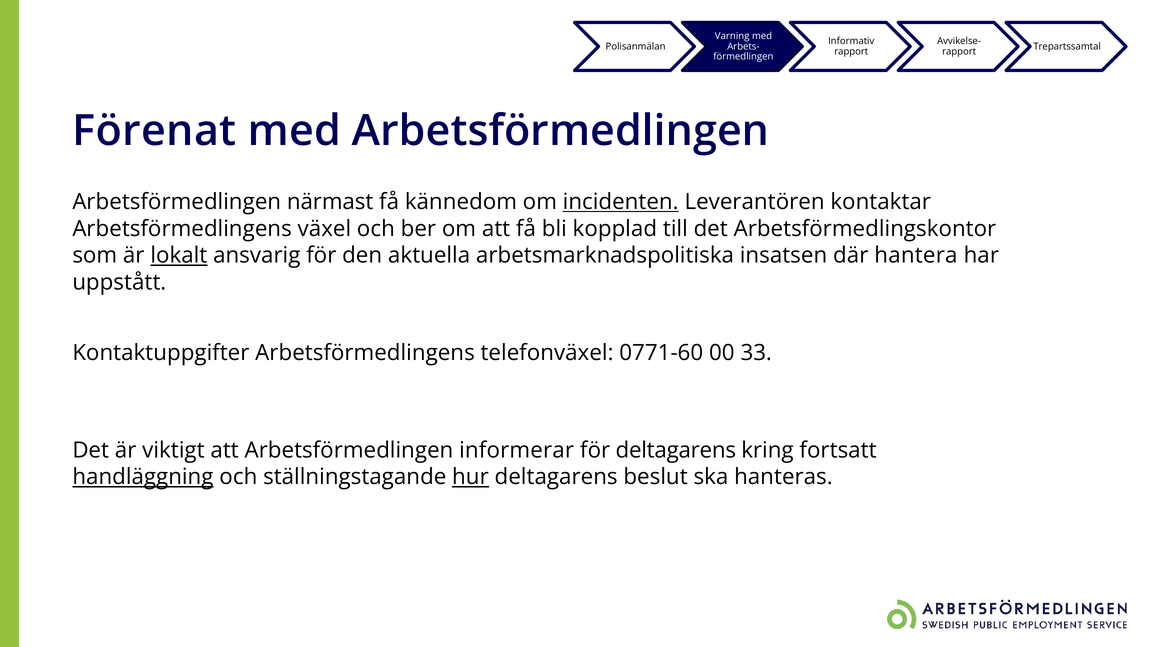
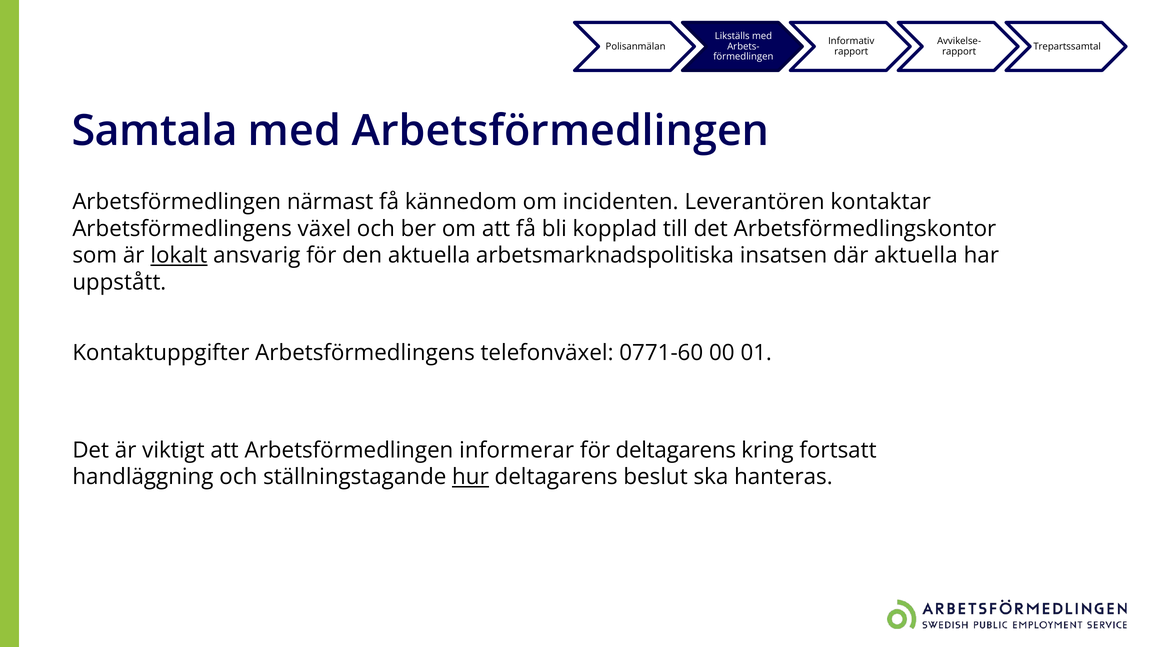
Varning: Varning -> Likställs (732, 36)
Förenat: Förenat -> Samtala (155, 131)
incidenten underline: present -> none (621, 202)
där hantera: hantera -> aktuella (916, 255)
33: 33 -> 01 (756, 353)
handläggning underline: present -> none (143, 477)
